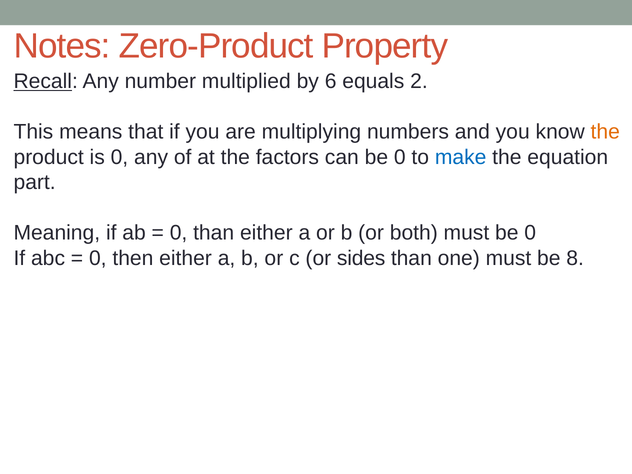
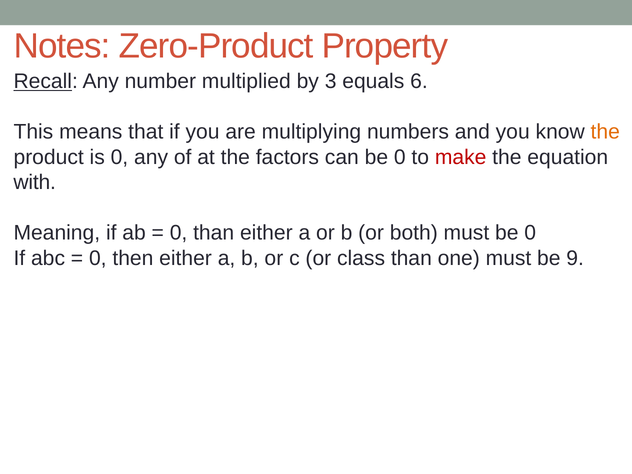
6: 6 -> 3 (331, 81)
2: 2 -> 6 (419, 81)
make colour: blue -> red (461, 157)
part: part -> with (35, 182)
sides: sides -> class (361, 258)
8: 8 -> 9 (575, 258)
